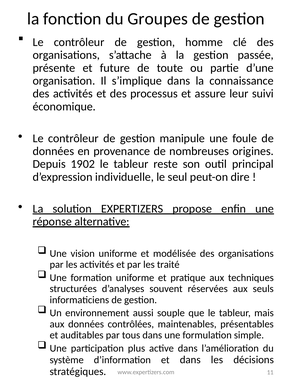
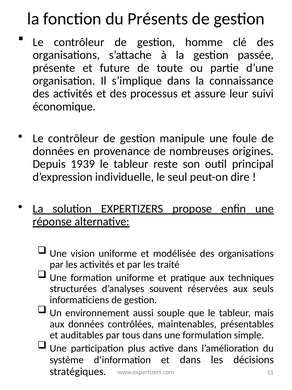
Groupes: Groupes -> Présents (158, 19)
1902: 1902 -> 1939 (83, 164)
